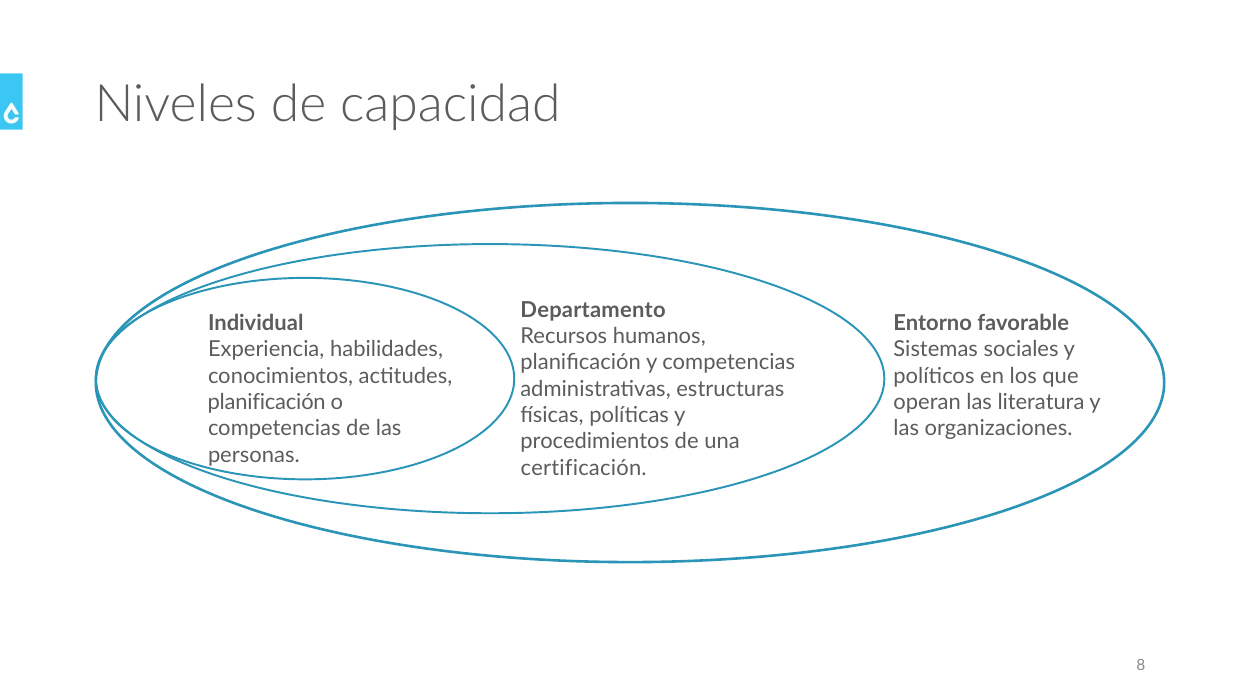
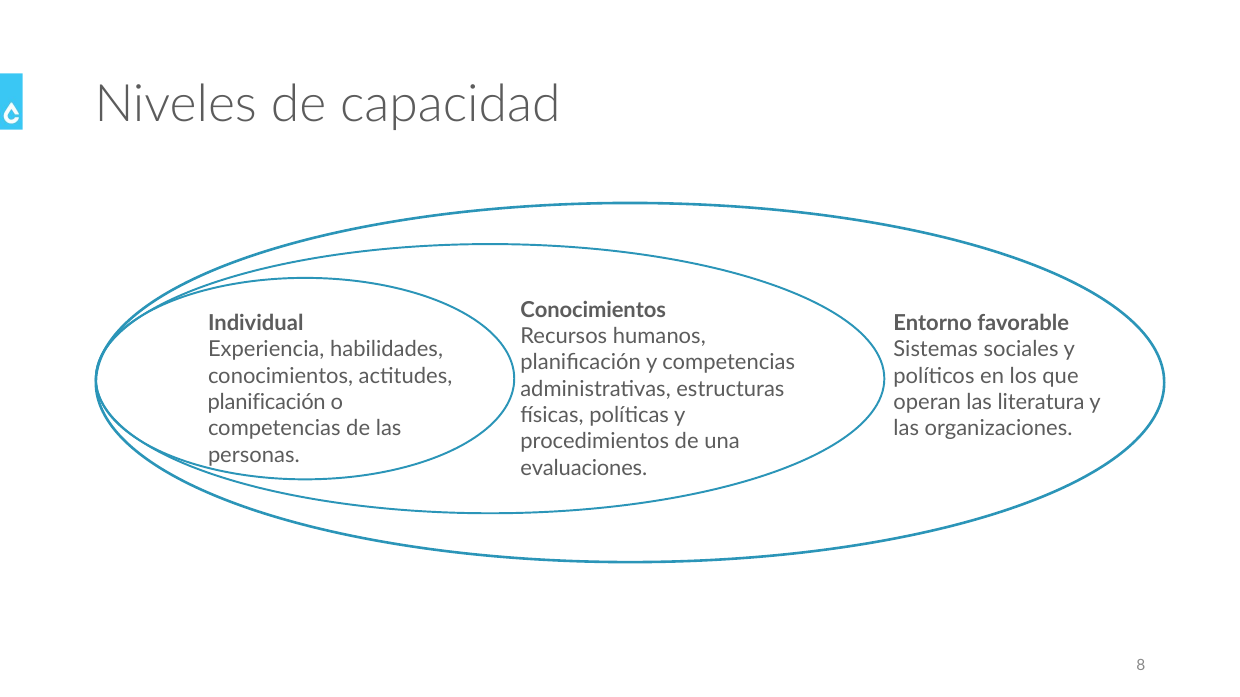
Departamento: Departamento -> Conocimientos (593, 310)
certificación: certificación -> evaluaciones (584, 468)
